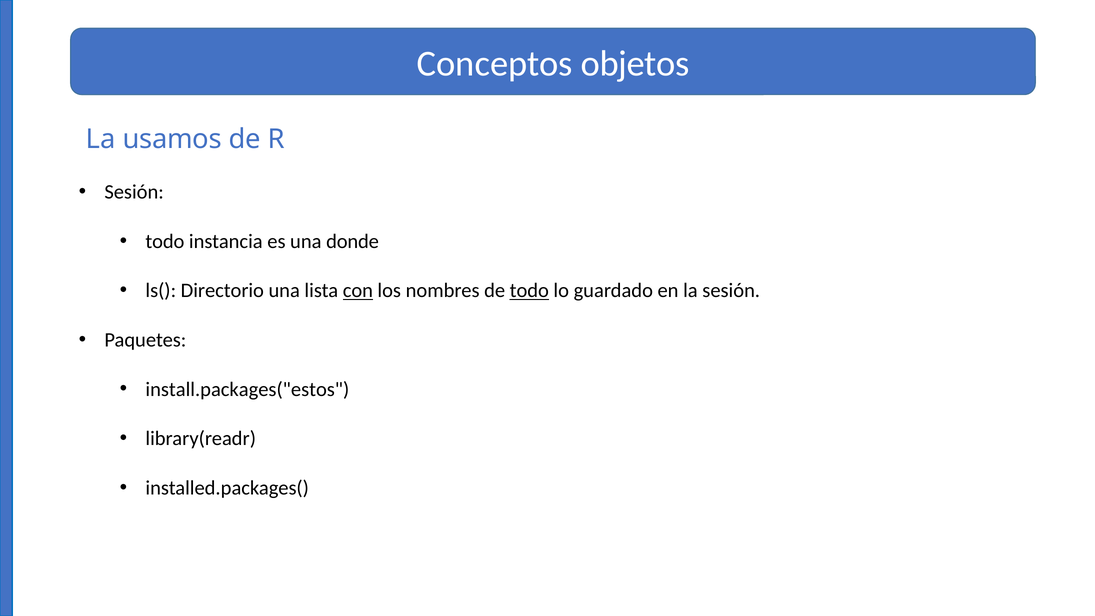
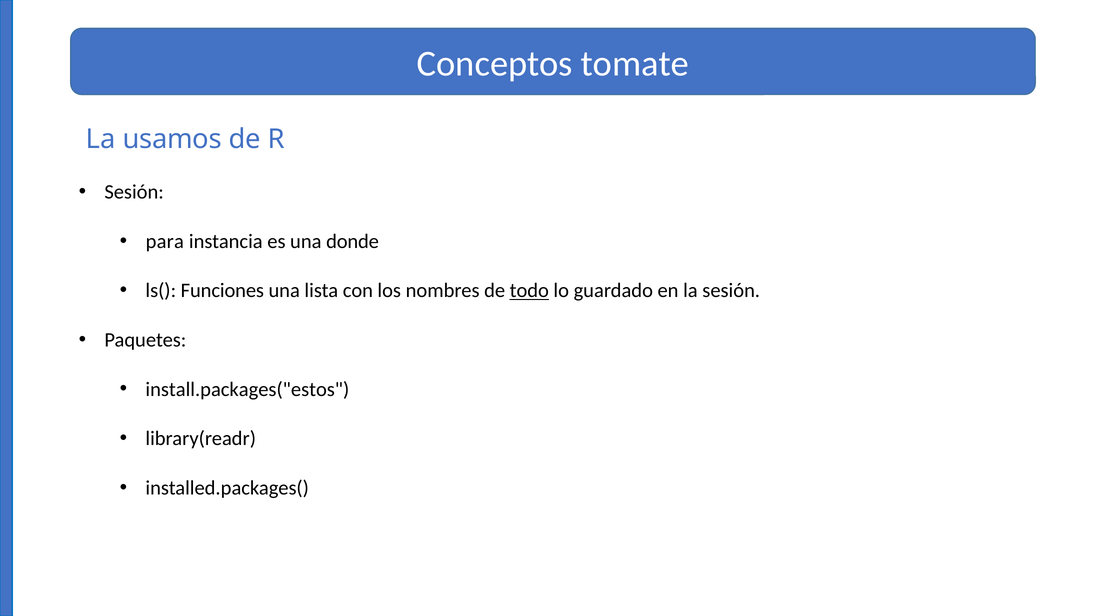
objetos: objetos -> tomate (635, 64)
todo: todo -> para (165, 241)
Directorio: Directorio -> Funciones (222, 291)
con underline: present -> none (358, 291)
